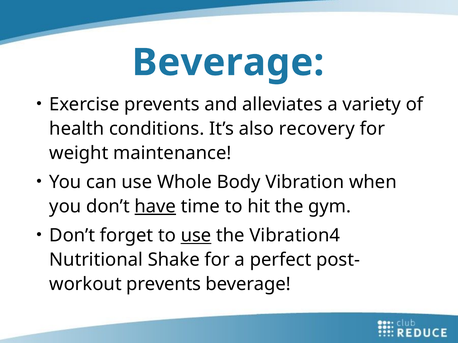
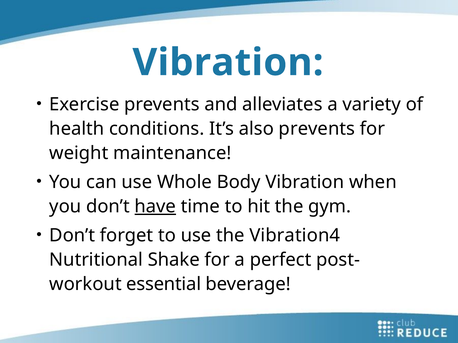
Beverage: Beverage -> Vibration (228, 63)
also recovery: recovery -> prevents (317, 129)
use underline: present -> none (196, 236)
prevents: prevents -> essential (164, 285)
